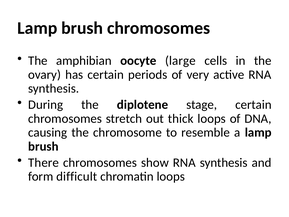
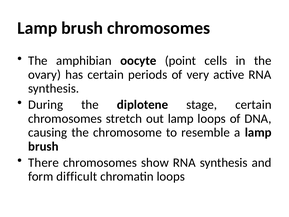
large: large -> point (180, 61)
out thick: thick -> lamp (181, 118)
